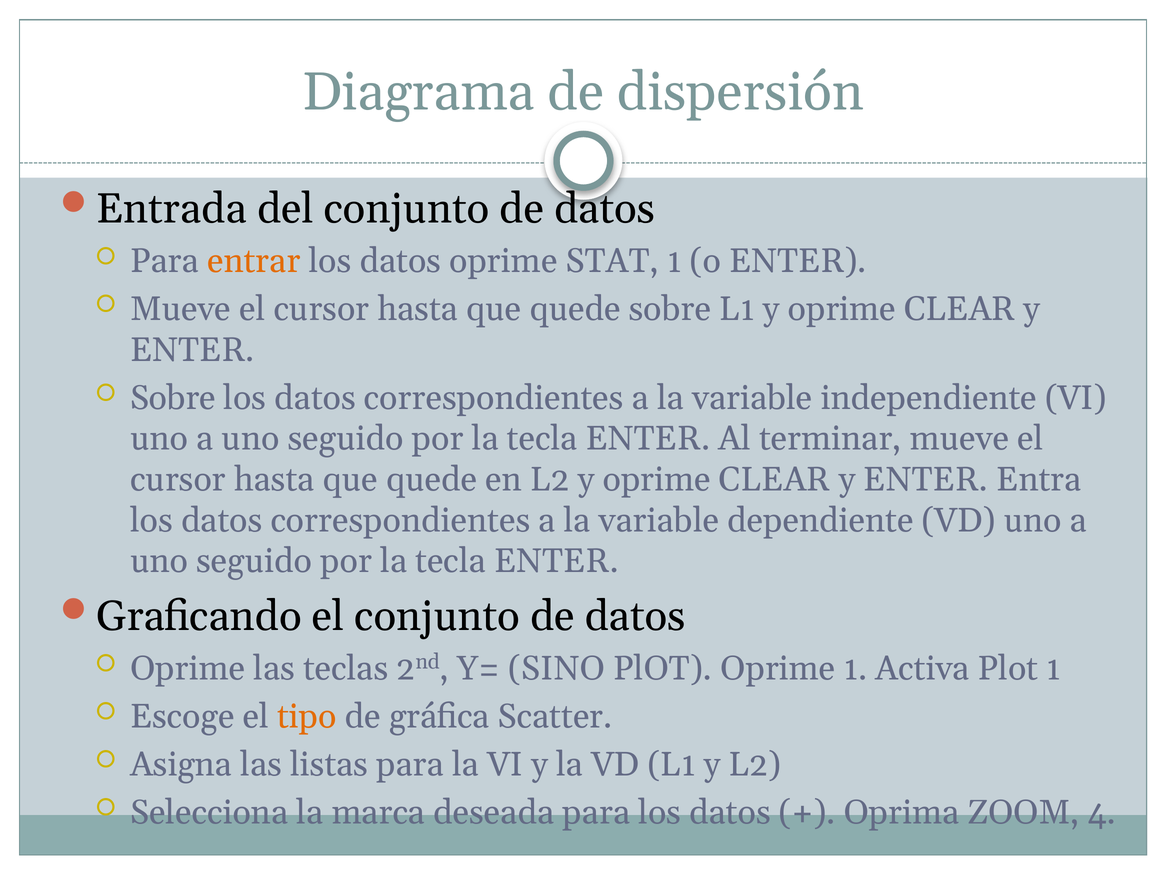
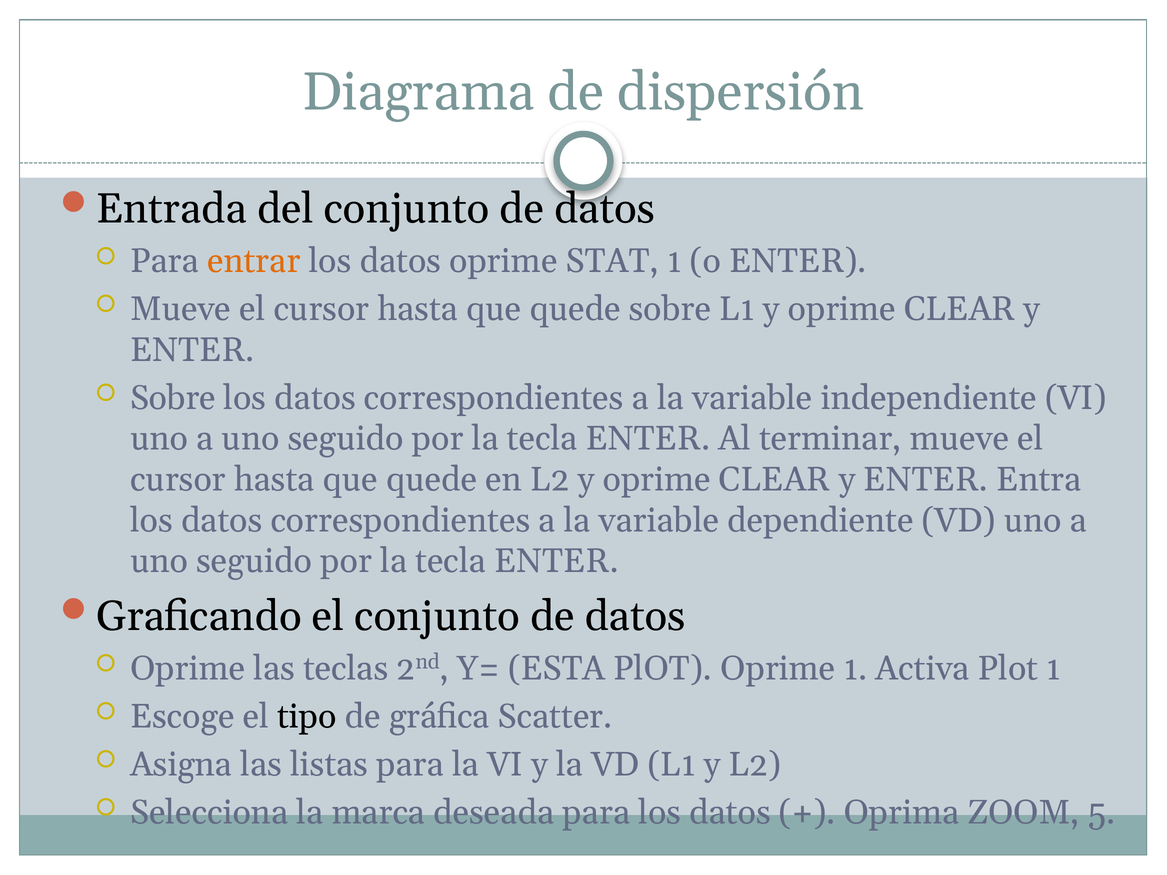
SINO: SINO -> ESTA (557, 669)
tipo colour: orange -> black (307, 717)
4: 4 -> 5 (1102, 813)
